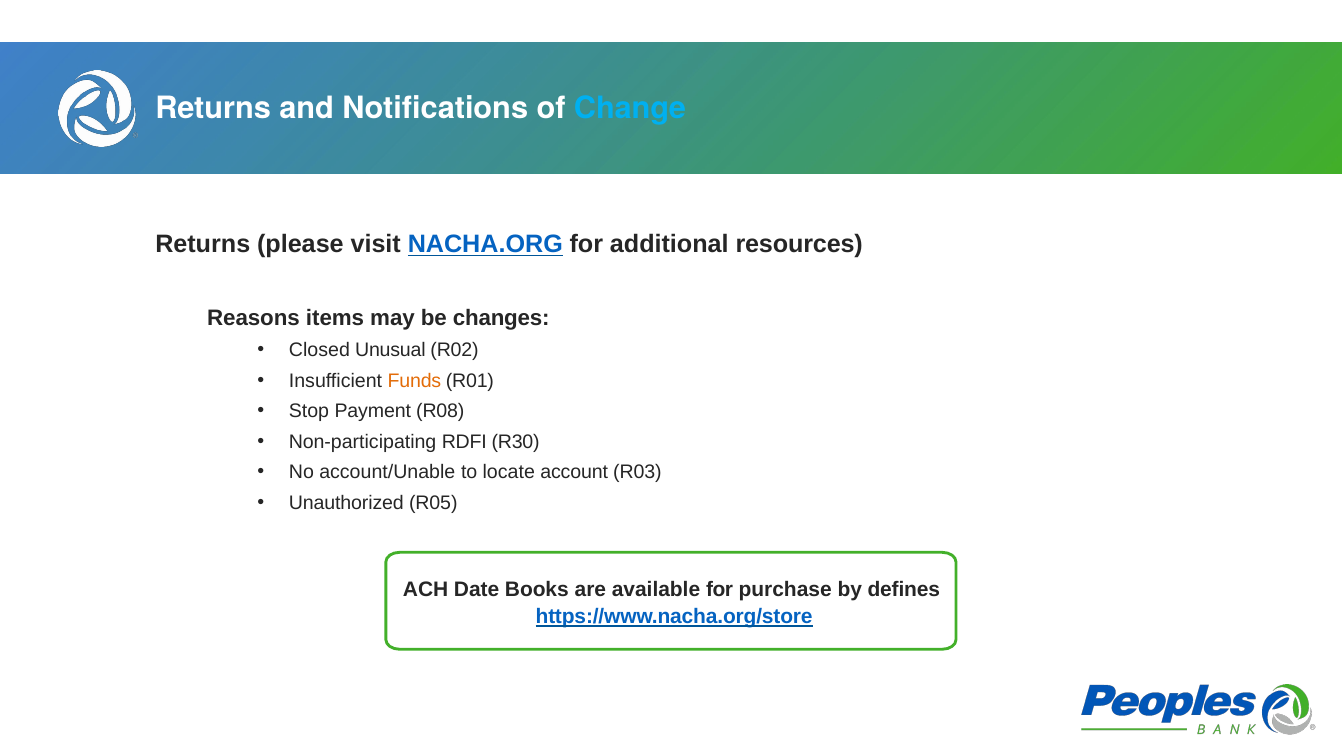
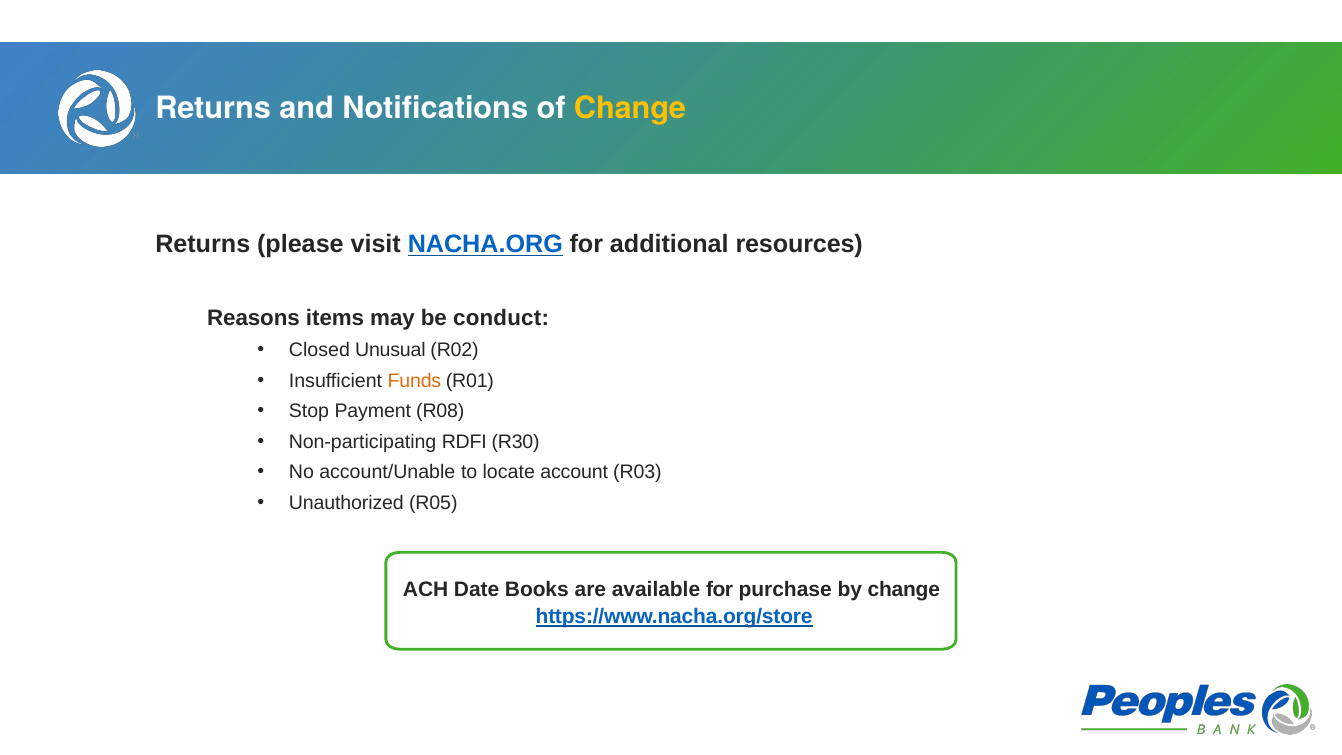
Change colour: light blue -> yellow (630, 108)
changes: changes -> conduct (501, 318)
by defines: defines -> change (904, 590)
